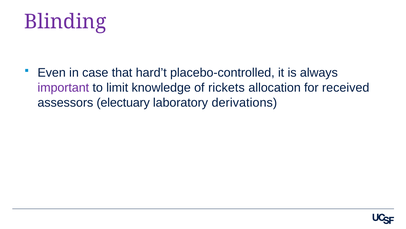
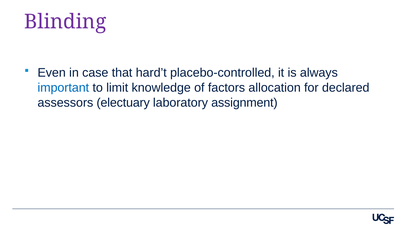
important colour: purple -> blue (63, 87)
rickets: rickets -> factors (227, 87)
received: received -> declared (346, 87)
derivations: derivations -> assignment (244, 102)
